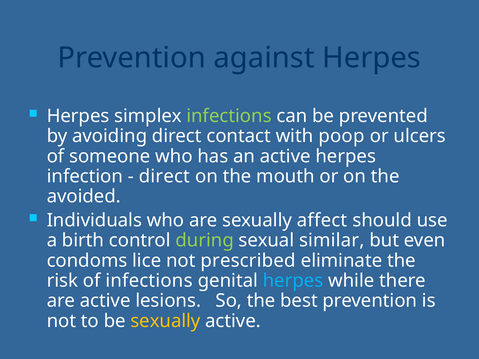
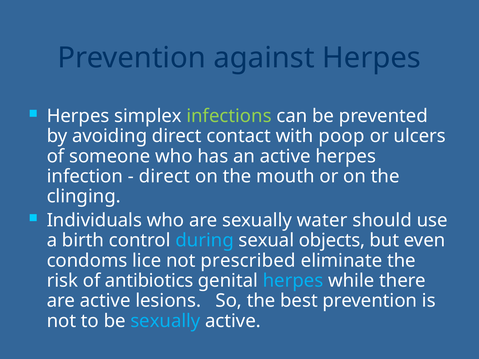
avoided: avoided -> clinging (84, 197)
affect: affect -> water (322, 220)
during colour: light green -> light blue (205, 241)
similar: similar -> objects (332, 241)
of infections: infections -> antibiotics (149, 281)
sexually colour: yellow -> light blue (165, 321)
